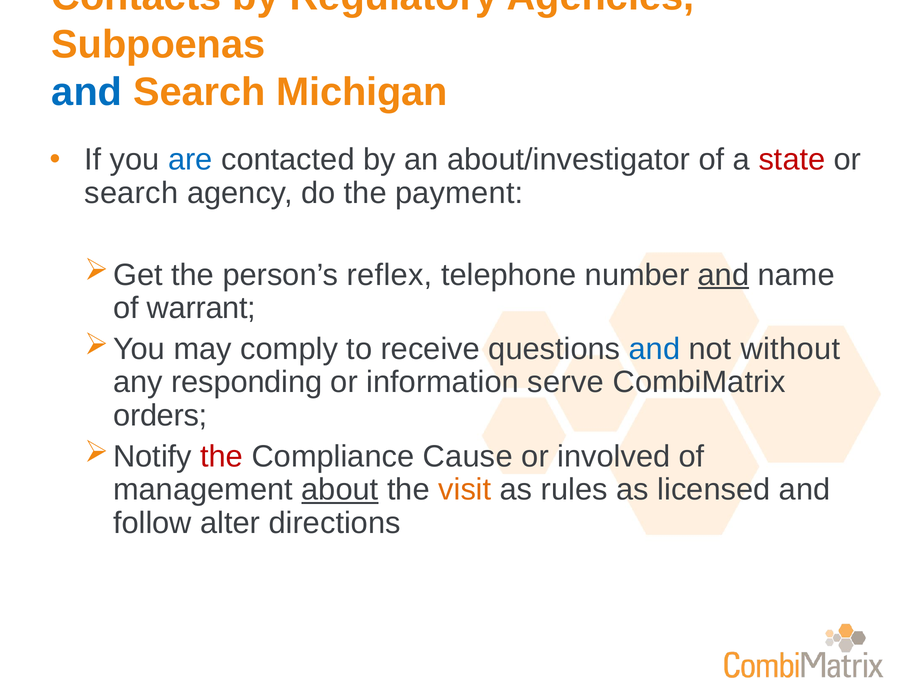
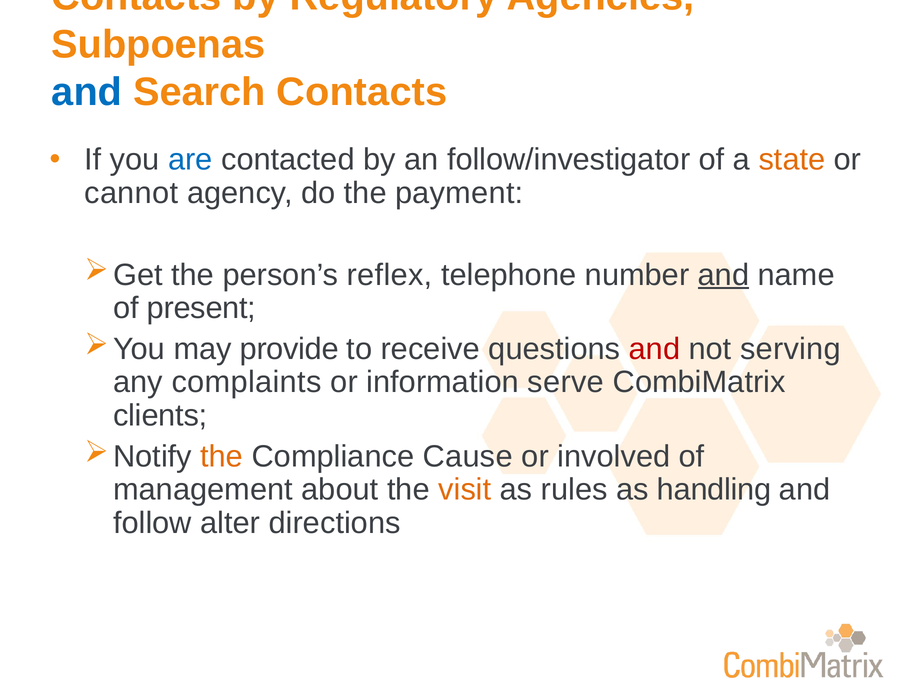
Search Michigan: Michigan -> Contacts (362, 92)
about/investigator: about/investigator -> follow/investigator (569, 160)
state colour: red -> orange (792, 160)
search: search -> cannot (131, 193)
warrant: warrant -> present (201, 308)
comply: comply -> provide (289, 349)
and colour: blue -> red (655, 349)
without: without -> serving (790, 349)
responding: responding -> complaints (247, 382)
orders: orders -> clients (160, 416)
the colour: red -> orange (222, 457)
about underline: present -> none (340, 490)
licensed: licensed -> handling (714, 490)
